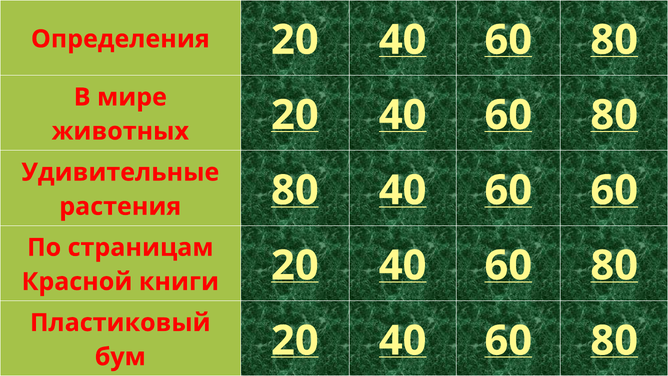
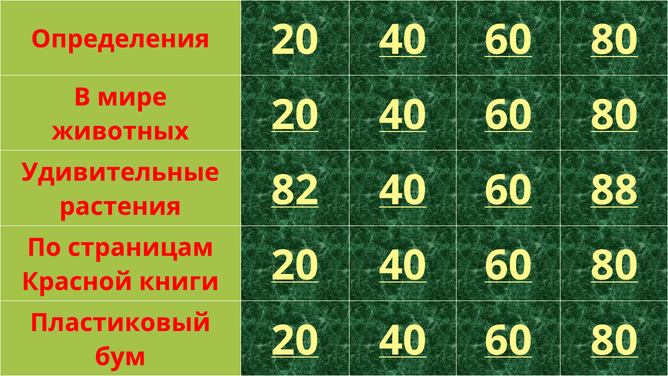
80: 80 -> 82 (295, 190)
60 60: 60 -> 88 (614, 190)
